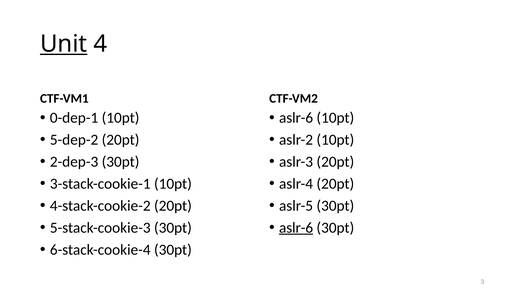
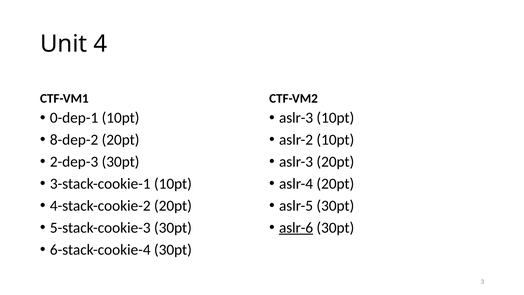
Unit underline: present -> none (64, 44)
aslr-6: aslr-6 -> aslr-3 (296, 118)
5-dep-2: 5-dep-2 -> 8-dep-2 (74, 140)
